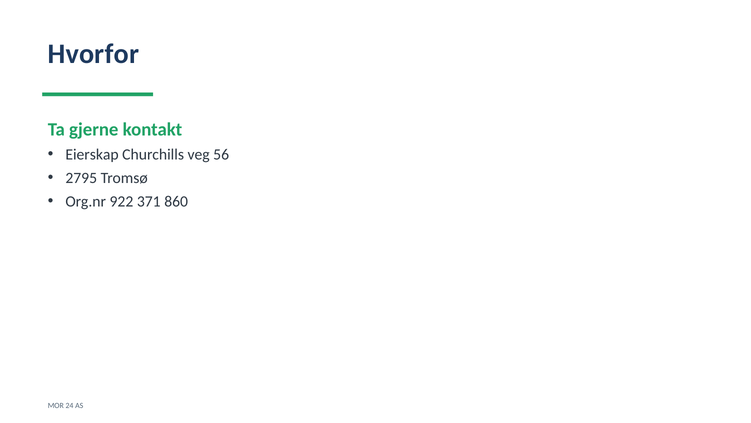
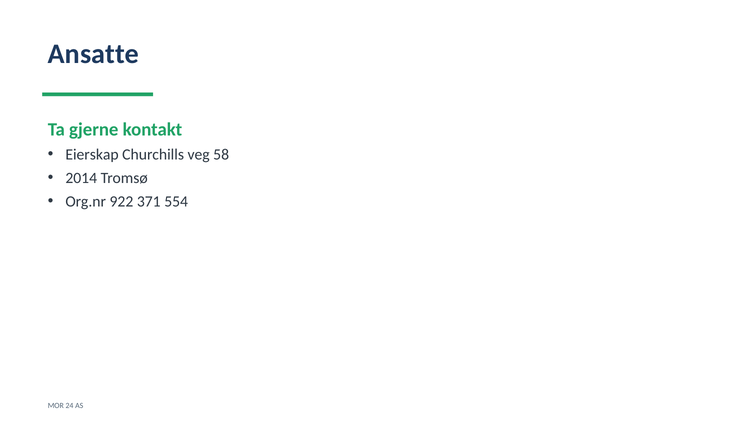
Hvorfor: Hvorfor -> Ansatte (93, 54)
56: 56 -> 58 (221, 154)
2795: 2795 -> 2014 (81, 178)
860: 860 -> 554 (176, 201)
